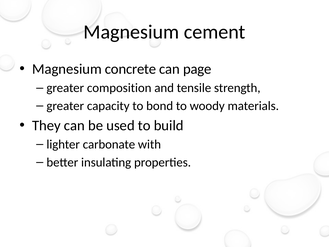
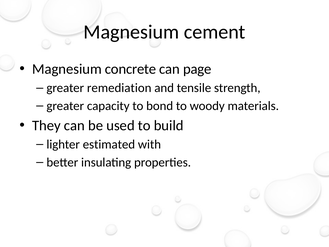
composition: composition -> remediation (119, 88)
carbonate: carbonate -> estimated (109, 144)
